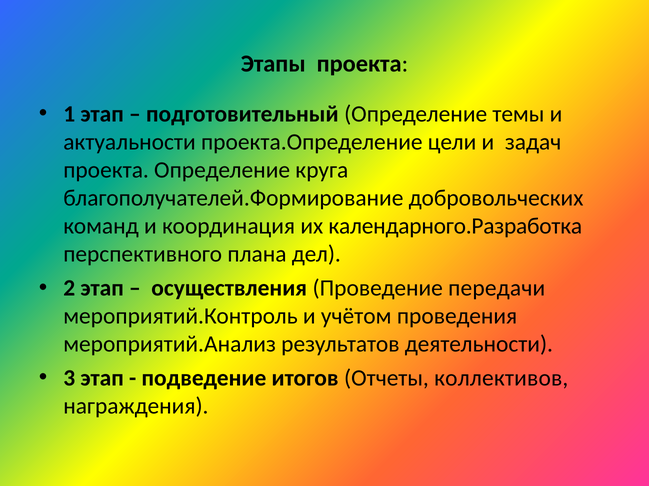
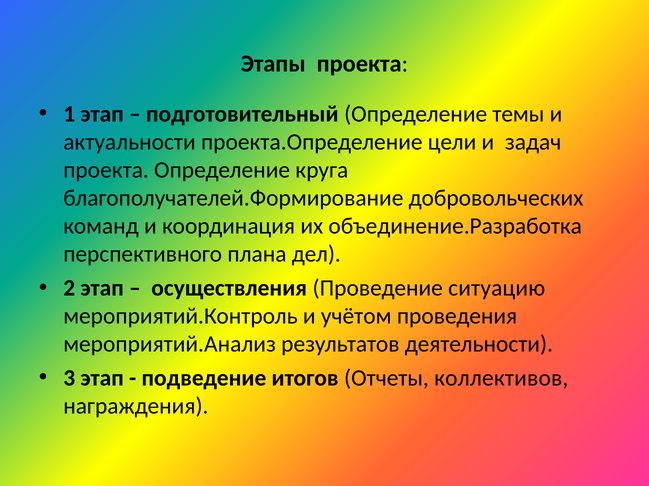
календарного.Разработка: календарного.Разработка -> объединение.Разработка (455, 227)
передачи: передачи -> ситуацию (497, 289)
